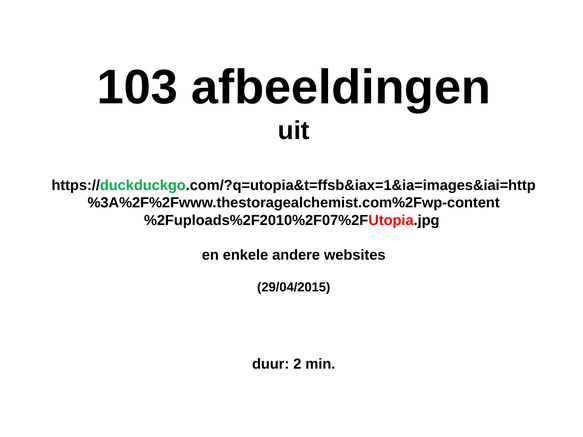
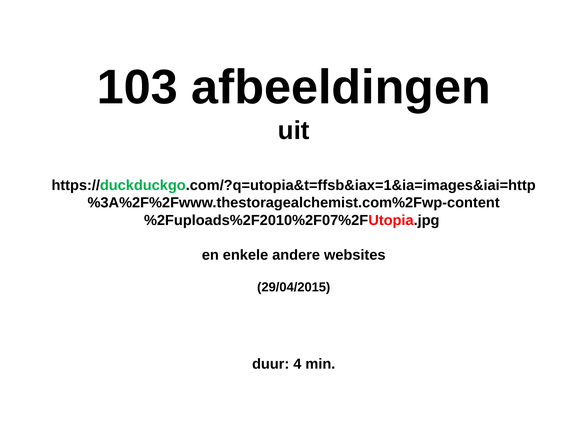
2: 2 -> 4 (297, 364)
